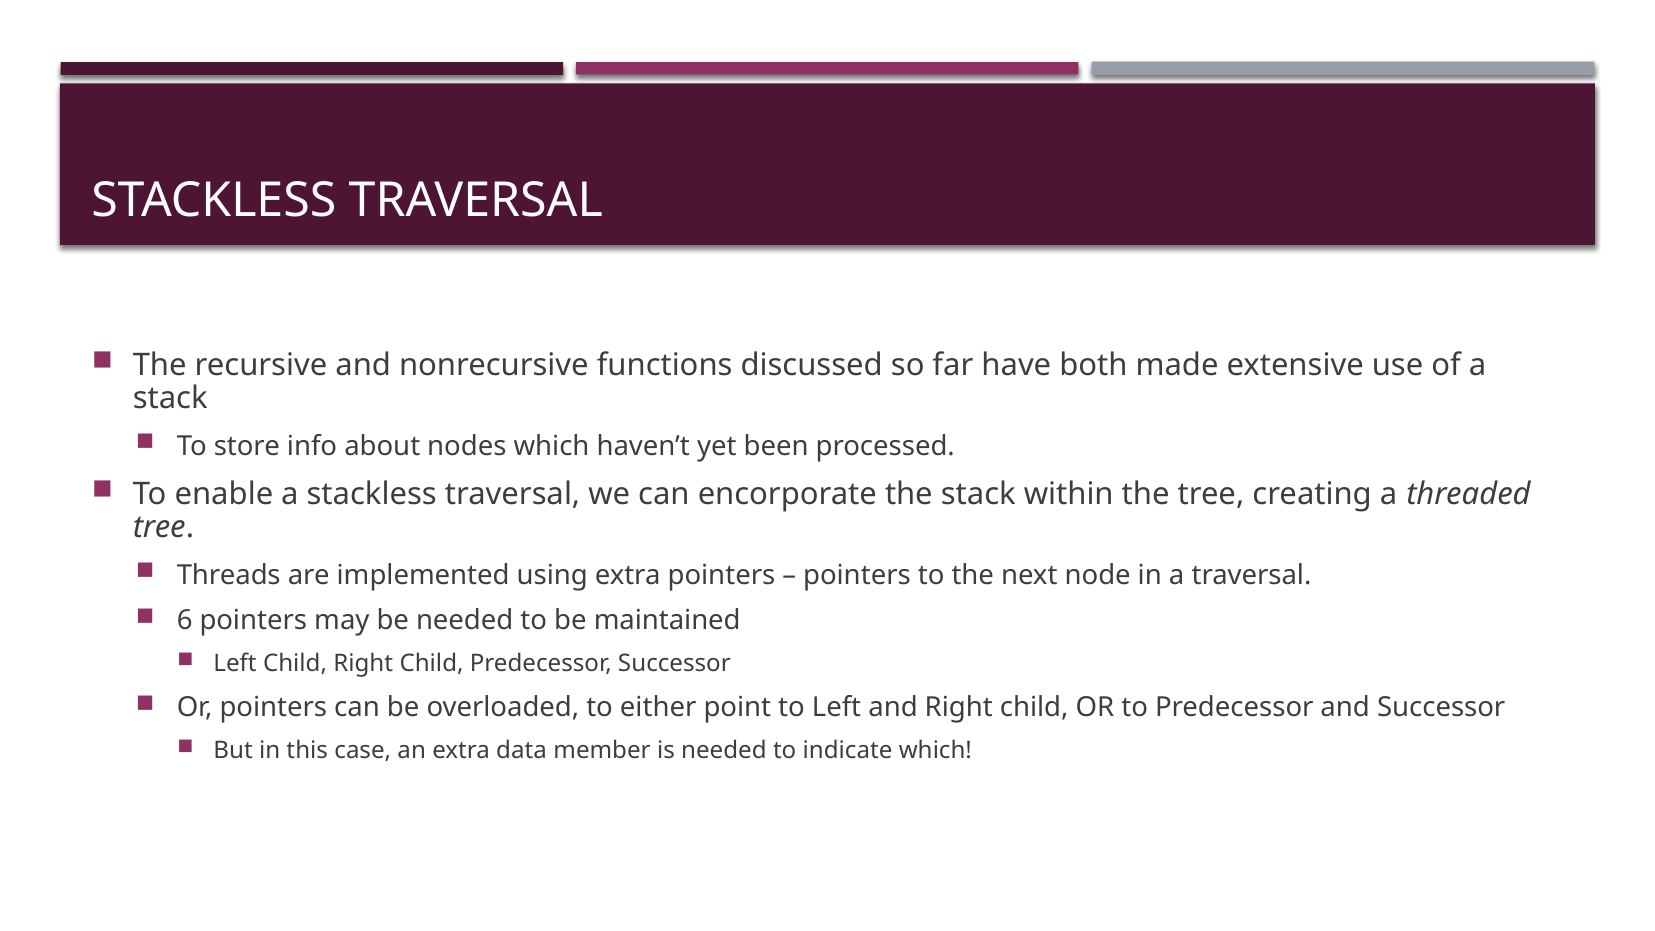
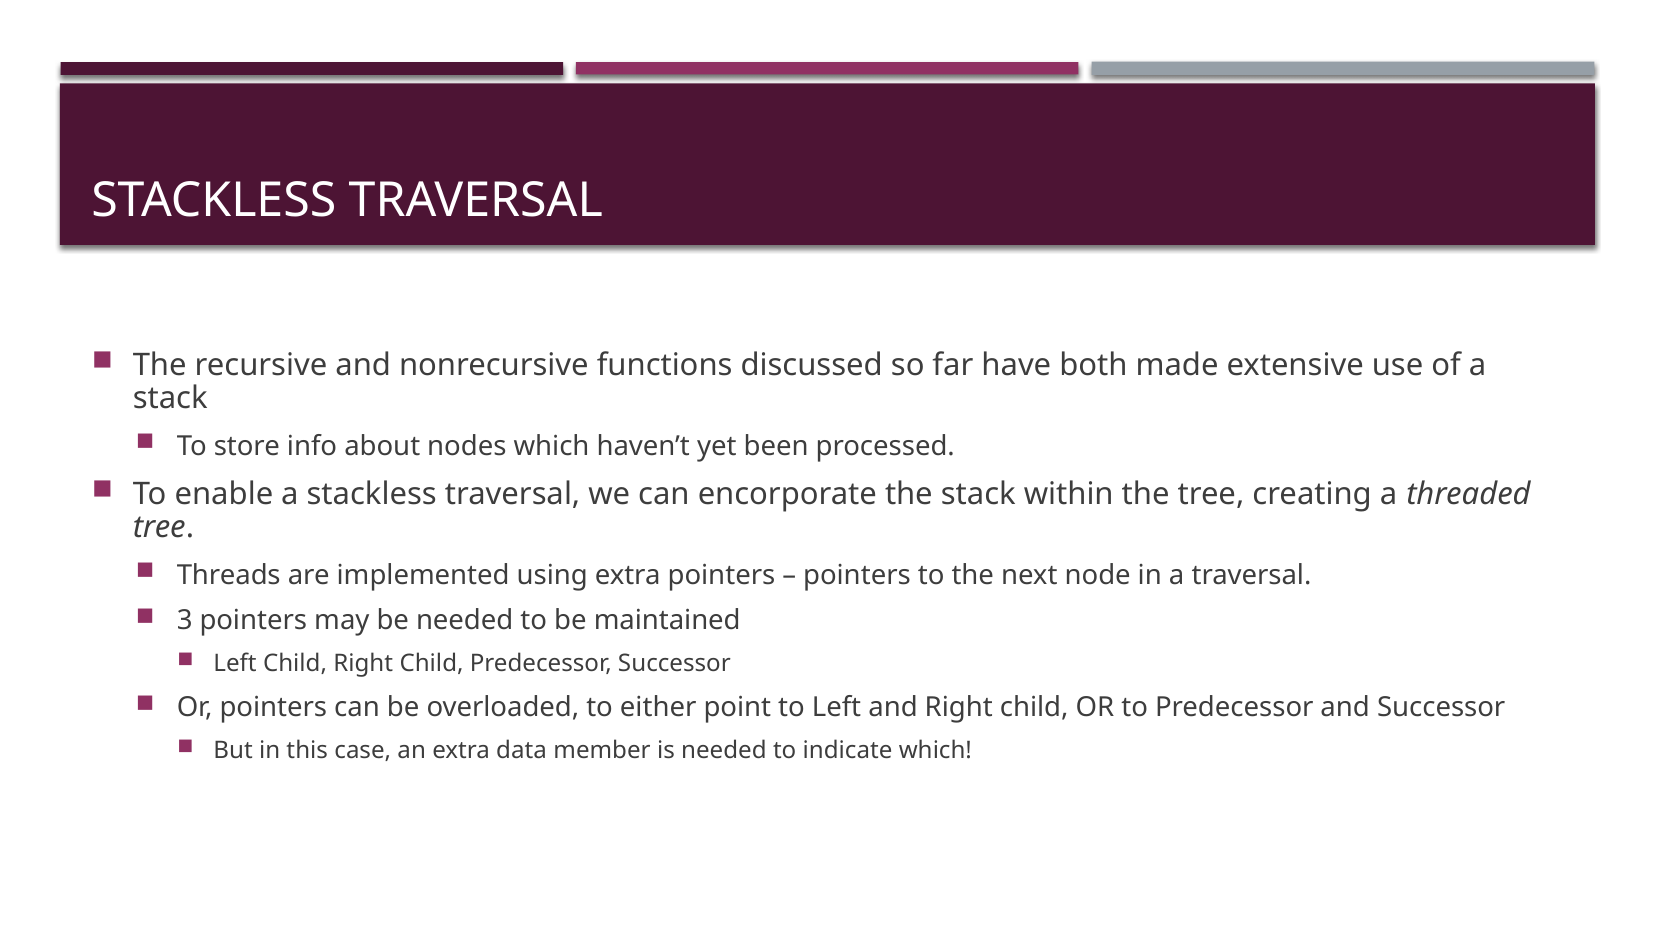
6: 6 -> 3 (185, 621)
